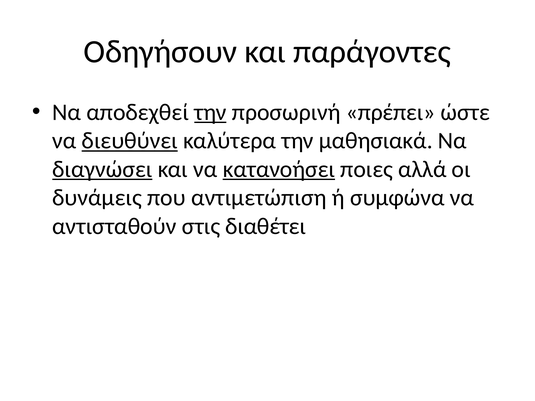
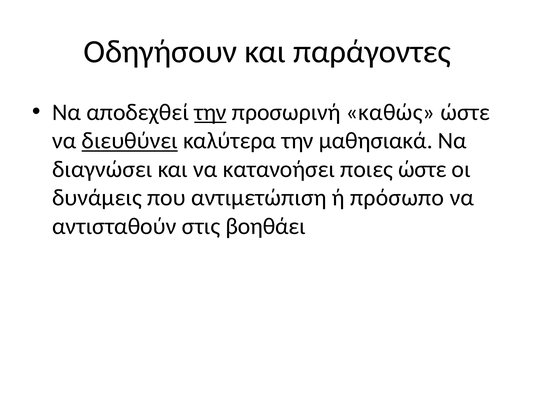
πρέπει: πρέπει -> καθώς (390, 112)
διαγνώσει underline: present -> none (102, 169)
κατανοήσει underline: present -> none (279, 169)
ποιες αλλά: αλλά -> ώστε (422, 169)
συμφώνα: συμφώνα -> πρόσωπο (397, 198)
διαθέτει: διαθέτει -> βοηθάει (266, 226)
